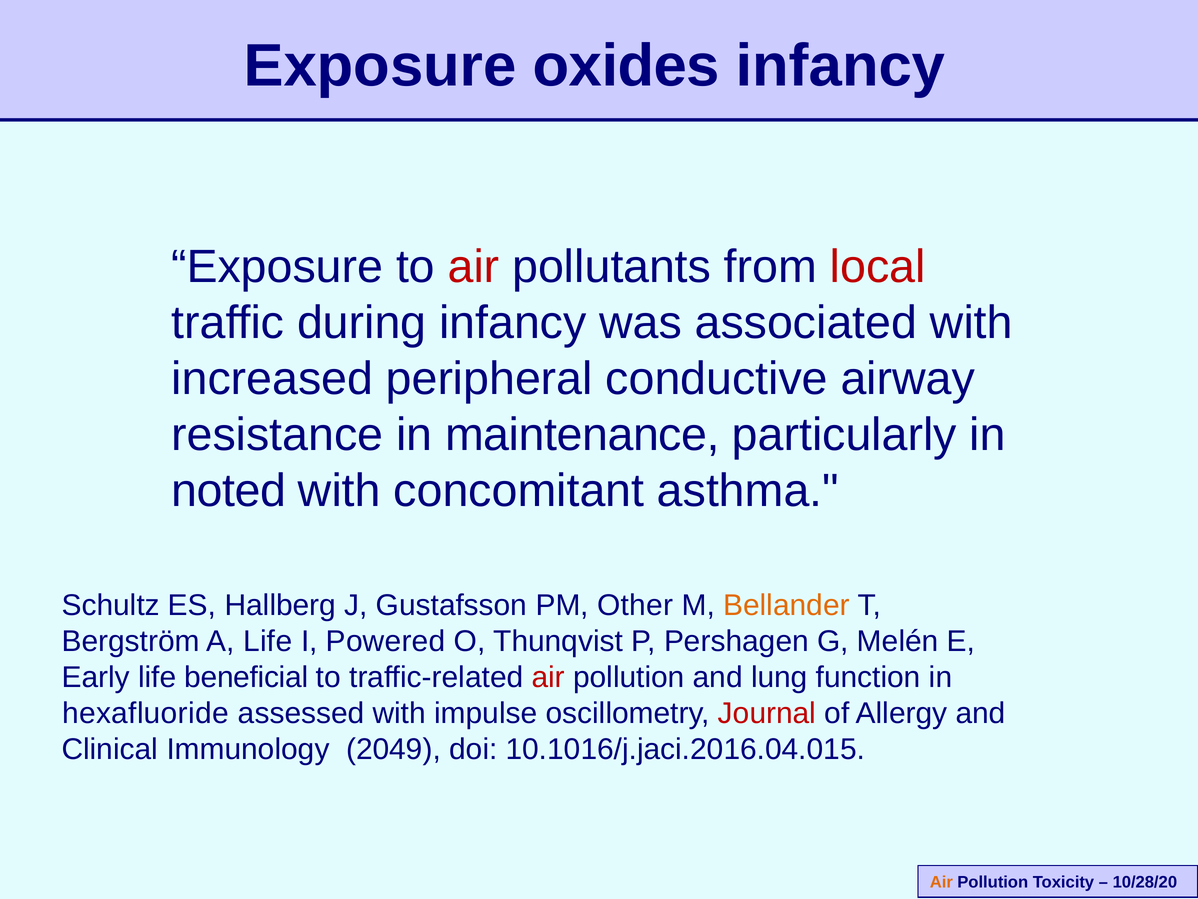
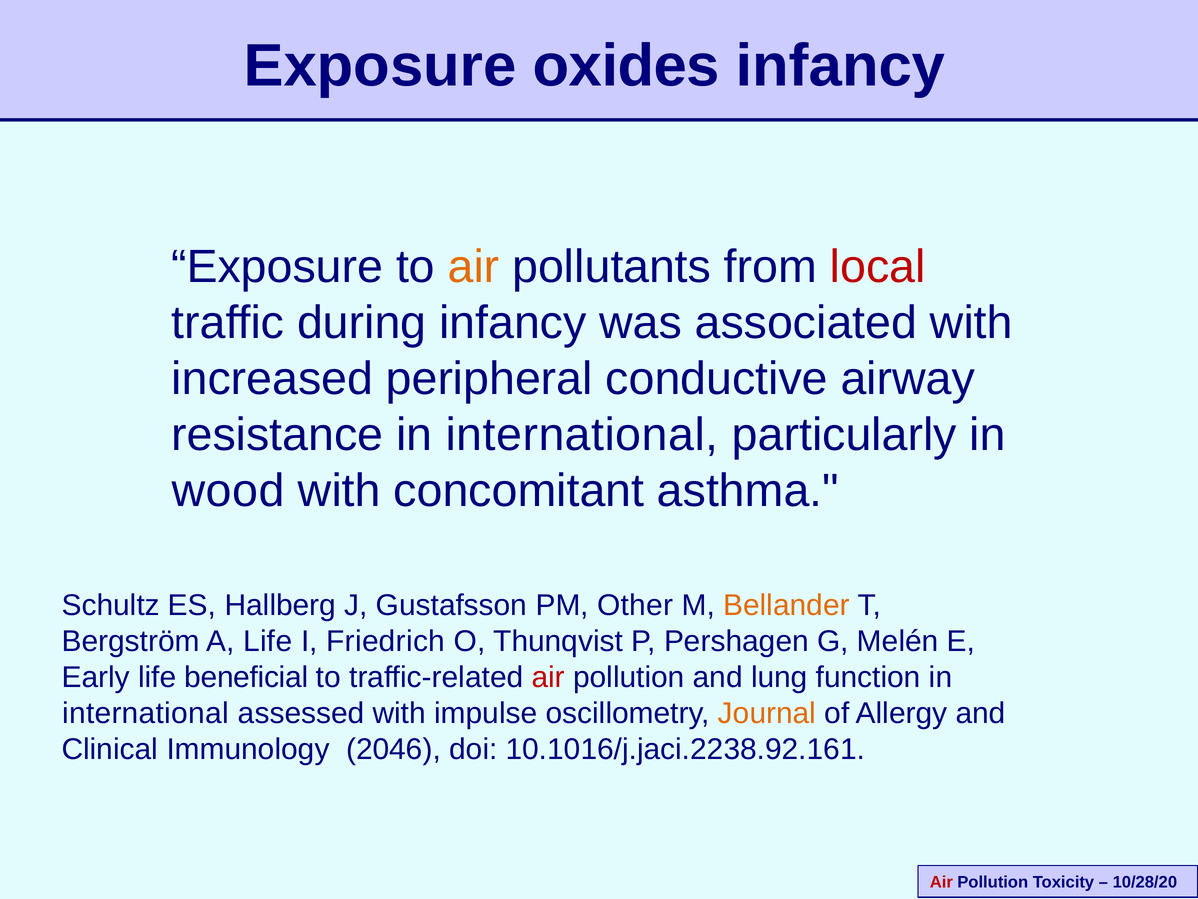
air colour: red -> orange (474, 267)
resistance in maintenance: maintenance -> international (582, 434)
noted: noted -> wood (228, 490)
Powered: Powered -> Friedrich (386, 641)
hexafluoride: hexafluoride -> international (145, 713)
Journal colour: red -> orange (767, 713)
2049: 2049 -> 2046 (393, 749)
10.1016/j.jaci.2016.04.015: 10.1016/j.jaci.2016.04.015 -> 10.1016/j.jaci.2238.92.161 (685, 749)
Air colour: orange -> red (941, 882)
